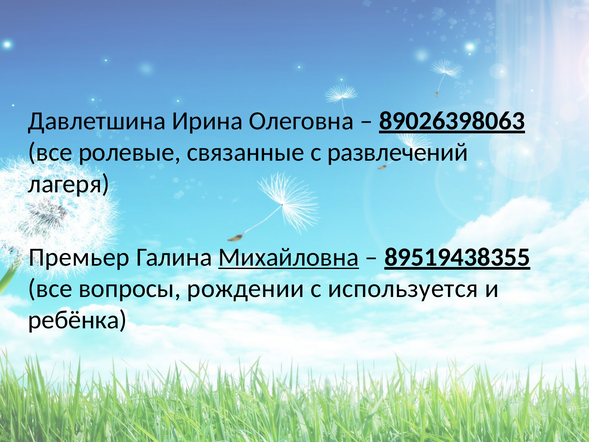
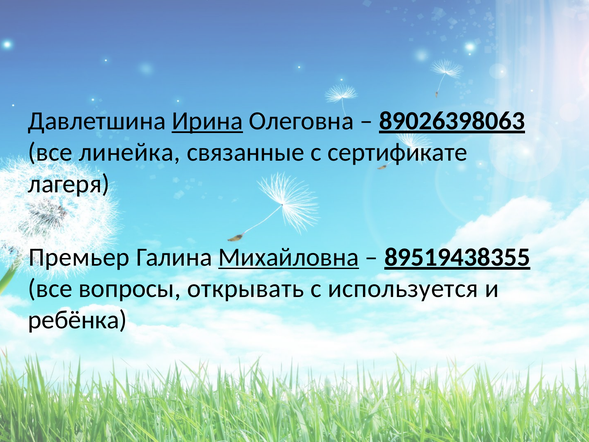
Ирина underline: none -> present (207, 121)
ролевые: ролевые -> линейка (130, 152)
развлечений: развлечений -> сертификате (398, 152)
рождении: рождении -> открывать (246, 288)
